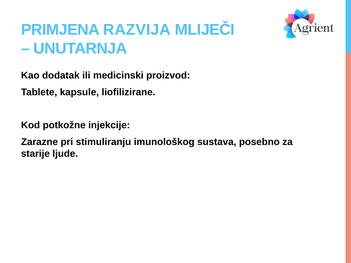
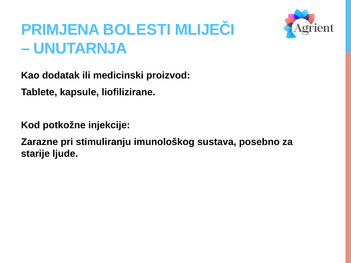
RAZVIJA: RAZVIJA -> BOLESTI (137, 30)
